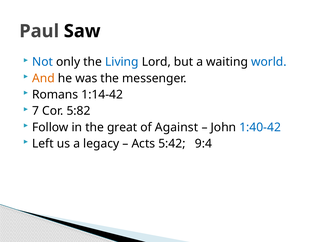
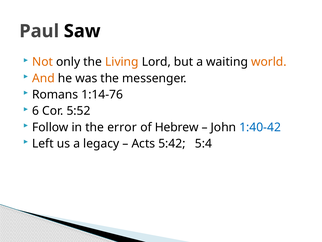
Not colour: blue -> orange (43, 62)
Living colour: blue -> orange (122, 62)
world colour: blue -> orange (269, 62)
1:14-42: 1:14-42 -> 1:14-76 (102, 94)
7: 7 -> 6 (36, 111)
5:82: 5:82 -> 5:52 (79, 111)
great: great -> error (122, 127)
Against: Against -> Hebrew (177, 127)
9:4: 9:4 -> 5:4 (203, 143)
